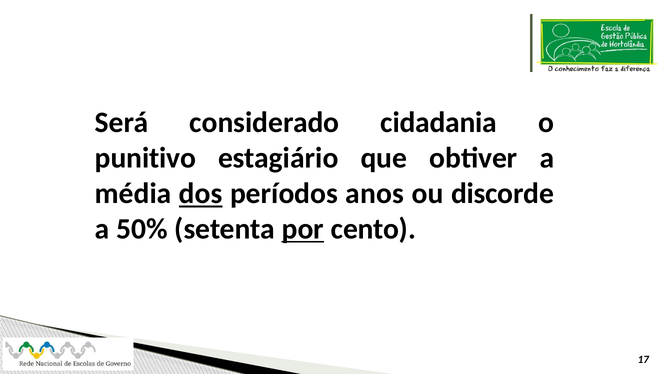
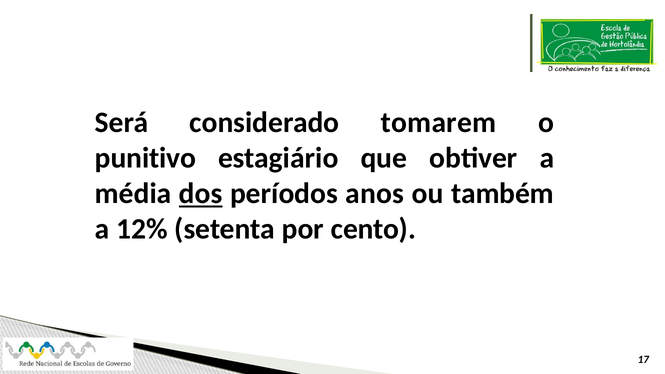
cidadania: cidadania -> tomarem (439, 123)
discorde: discorde -> também (502, 194)
50%: 50% -> 12% (142, 229)
por underline: present -> none (303, 229)
